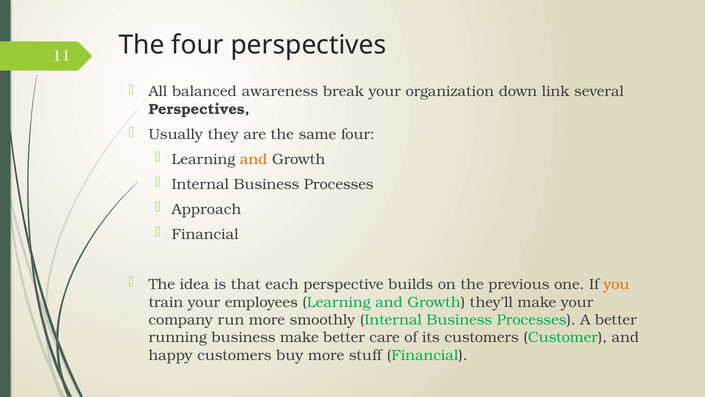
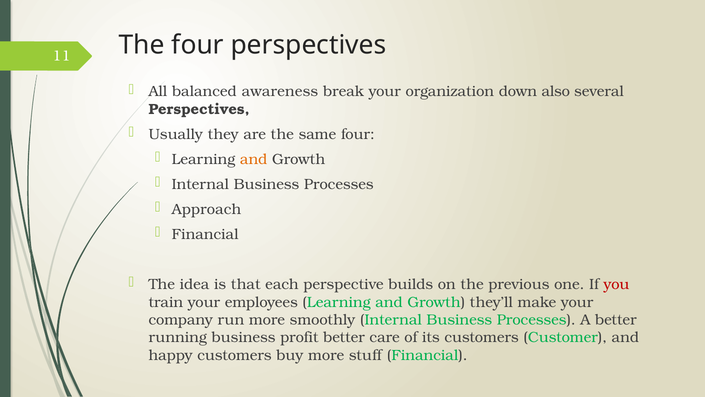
link: link -> also (556, 92)
you colour: orange -> red (616, 284)
business make: make -> profit (299, 337)
